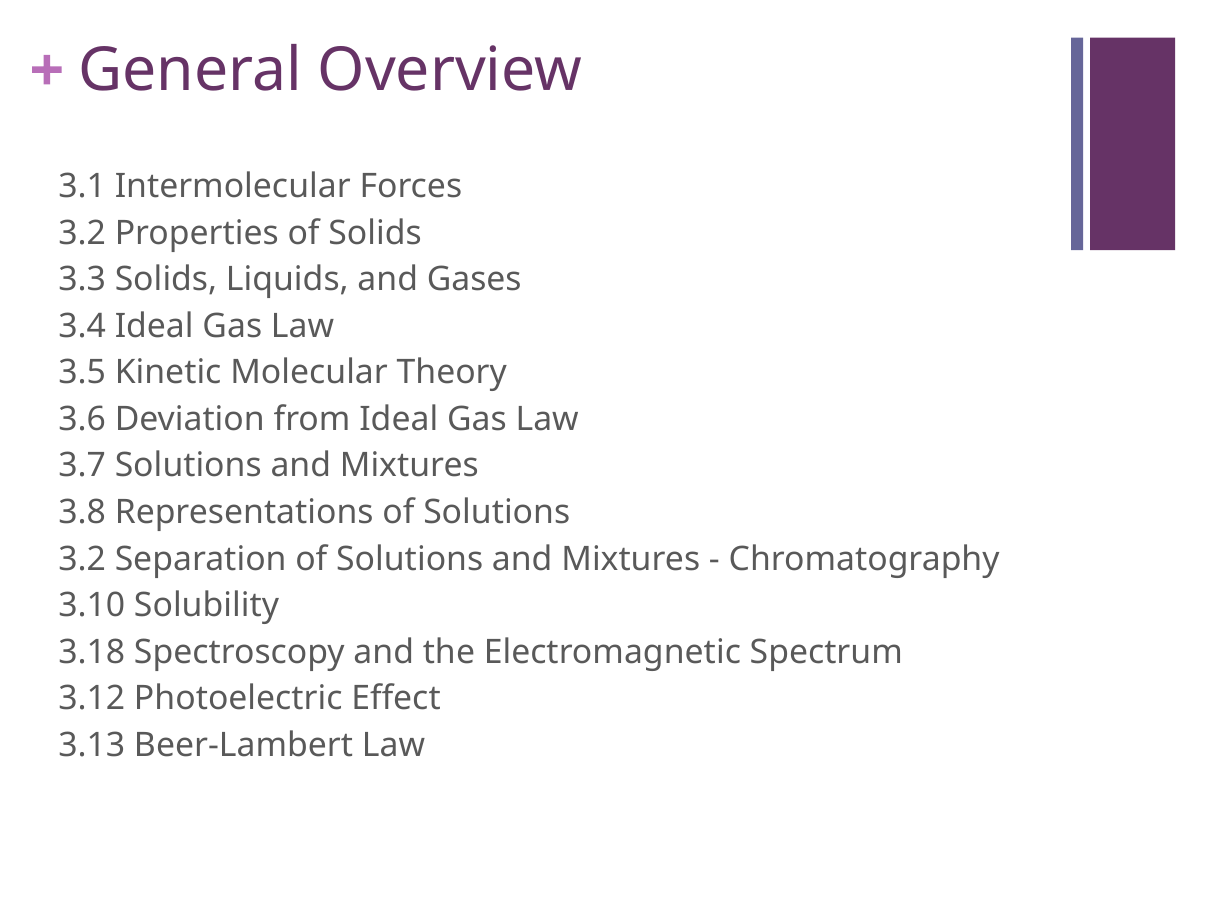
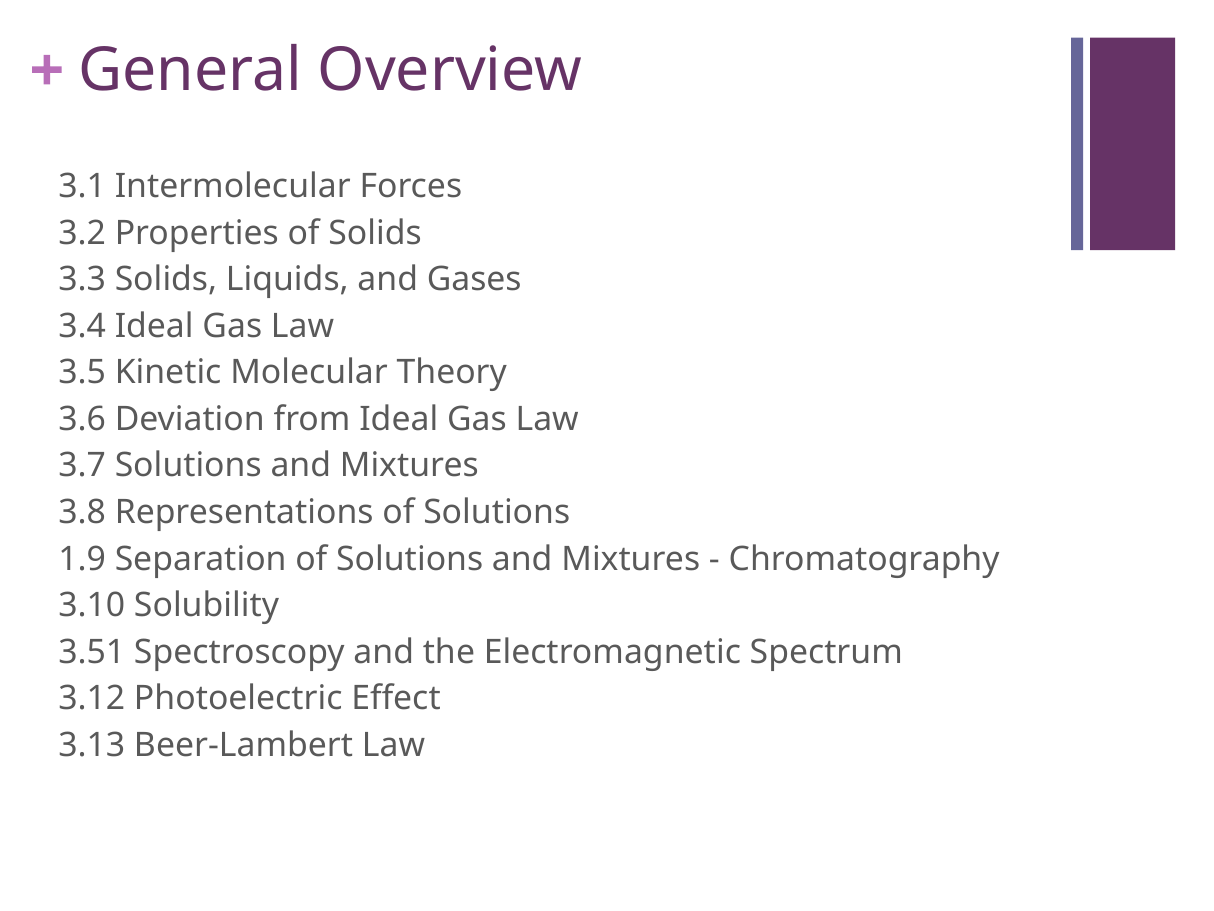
3.2: 3.2 -> 1.9 (82, 559)
3.18: 3.18 -> 3.51 (92, 652)
